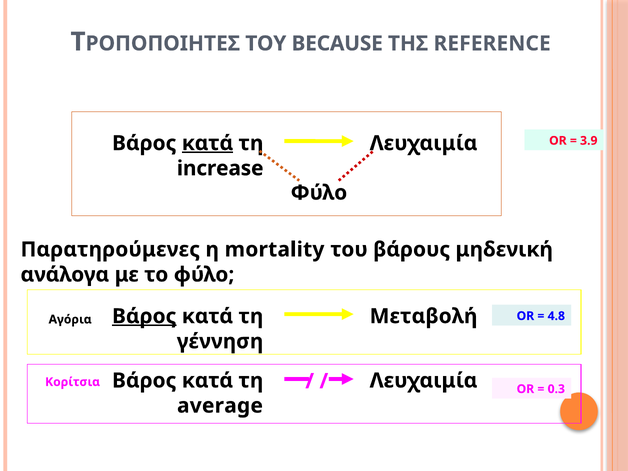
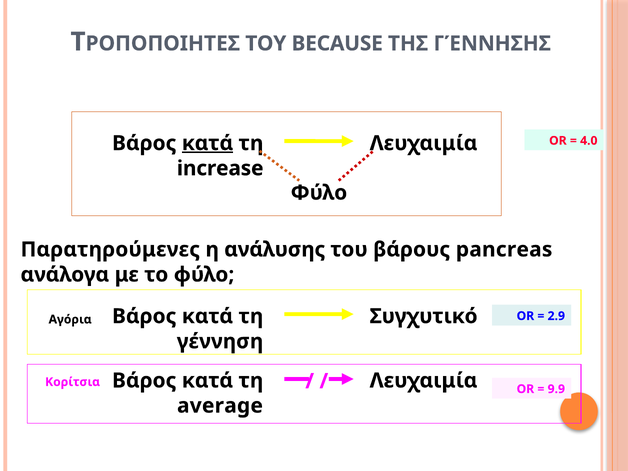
REFERENCE: REFERENCE -> ΓΈΝΝΗΣΗΣ (492, 43)
3.9: 3.9 -> 4.0 (589, 141)
mortality: mortality -> ανάλυσης (275, 250)
μηδενική: μηδενική -> pancreas (504, 250)
Βάρος underline: present -> none (144, 316)
Μεταβολή: Μεταβολή -> Συγχυτικό (424, 316)
4.8: 4.8 -> 2.9 (556, 316)
0.3: 0.3 -> 9.9 (556, 389)
